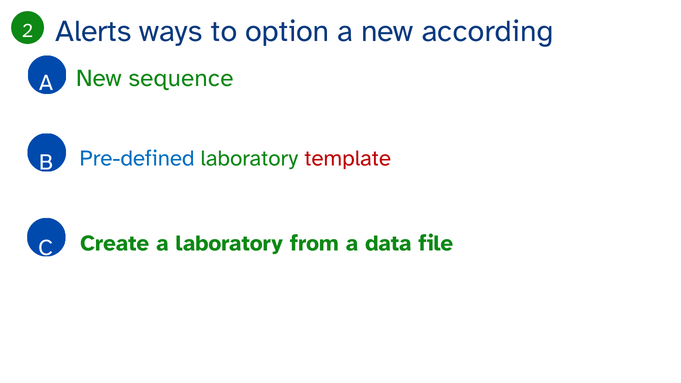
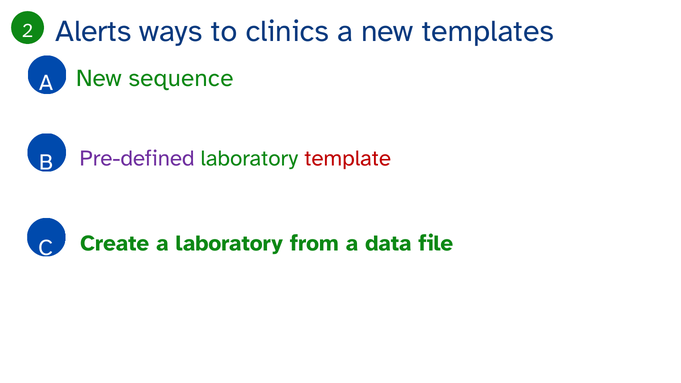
option: option -> clinics (287, 31)
according: according -> templates (488, 31)
Pre-defined colour: blue -> purple (137, 158)
